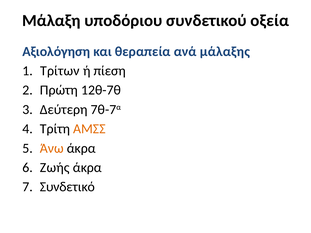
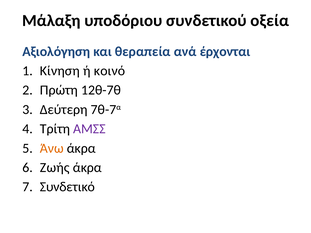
μάλαξης: μάλαξης -> έρχονται (225, 52)
Τρίτων: Τρίτων -> Κίνηση (60, 71)
πίεση: πίεση -> κοινό (110, 71)
ΑΜΣΣ colour: orange -> purple (89, 129)
